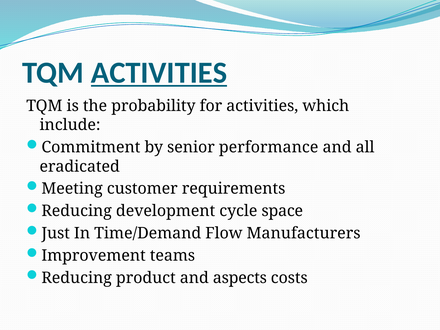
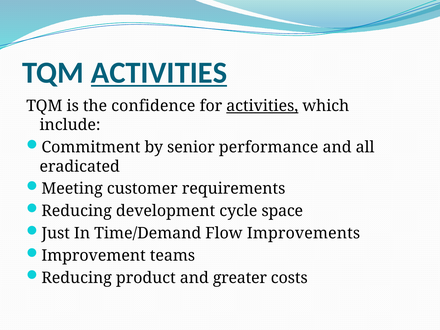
probability: probability -> confidence (153, 106)
activities underline: none -> present (262, 106)
Manufacturers: Manufacturers -> Improvements (304, 233)
aspects: aspects -> greater (240, 278)
